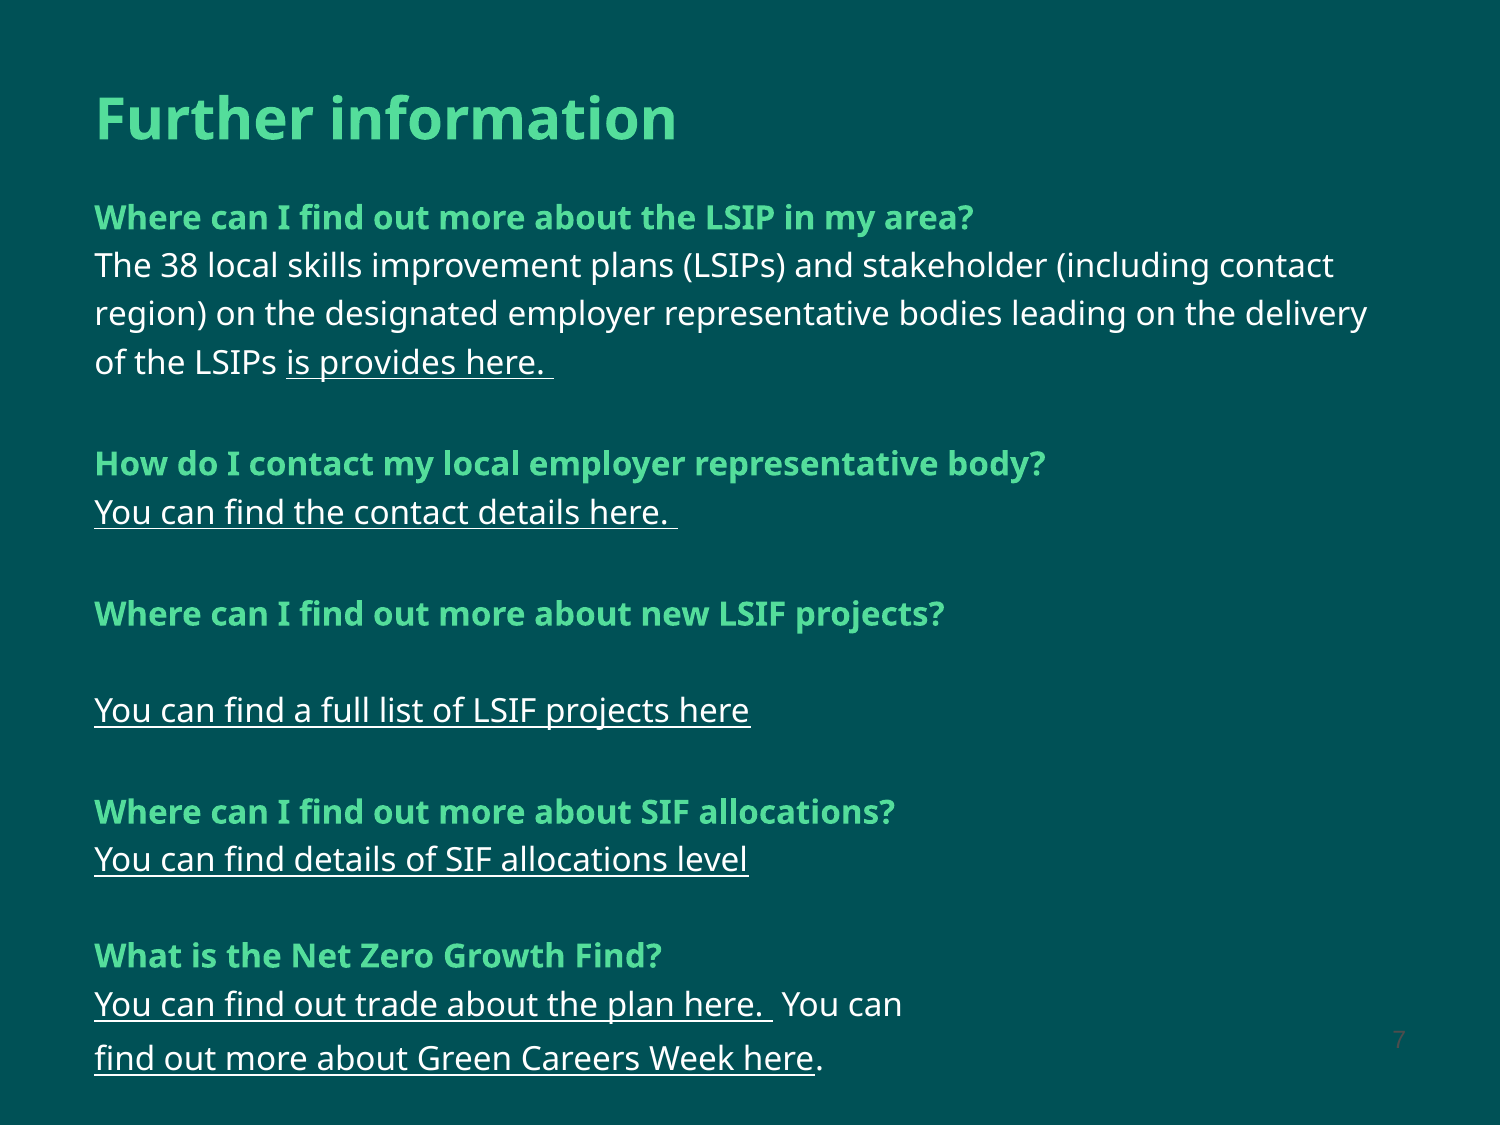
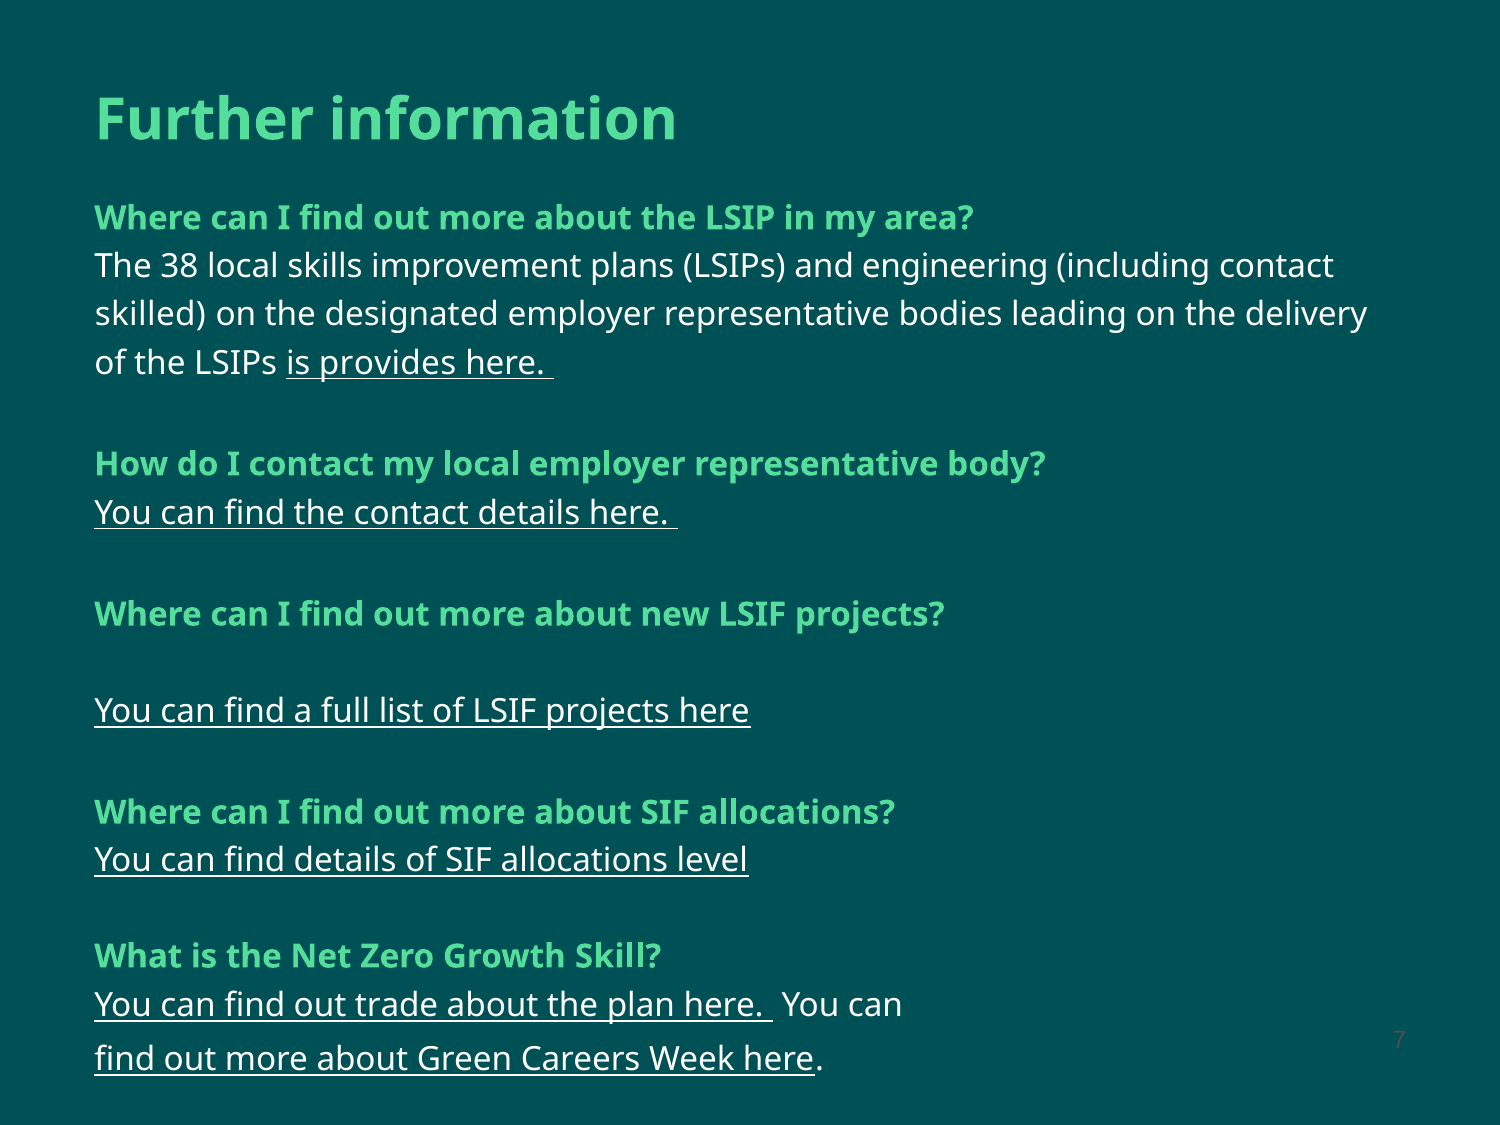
stakeholder: stakeholder -> engineering (955, 266)
region: region -> skilled (150, 314)
Growth Find: Find -> Skill (618, 957)
